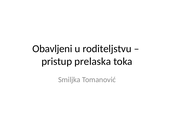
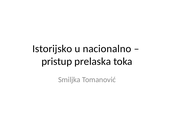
Obavljeni: Obavljeni -> Istorijsko (52, 49)
roditeljstvu: roditeljstvu -> nacionalno (107, 49)
